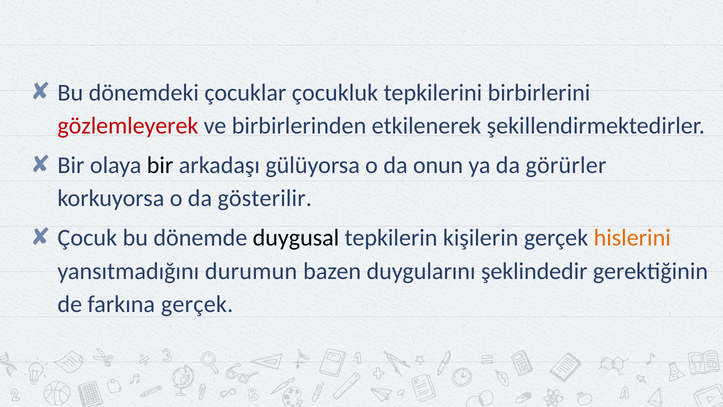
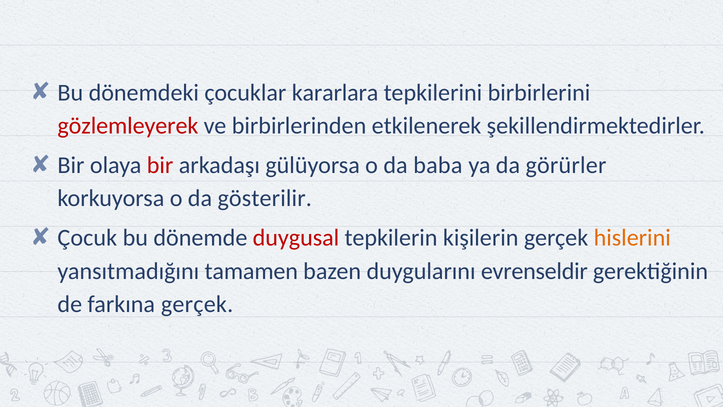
çocukluk: çocukluk -> kararlara (335, 93)
bir colour: black -> red (160, 165)
onun: onun -> baba (438, 165)
duygusal colour: black -> red (296, 238)
durumun: durumun -> tamamen (251, 271)
şeklindedir: şeklindedir -> evrenseldir (534, 271)
